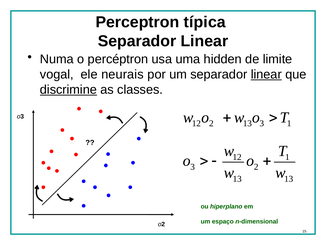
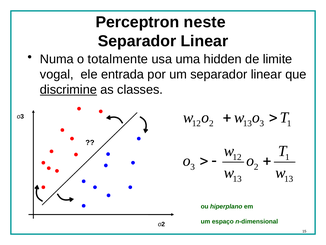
típica: típica -> neste (205, 22)
percéptron: percéptron -> totalmente (118, 59)
neurais: neurais -> entrada (123, 74)
linear underline: present -> none (266, 74)
